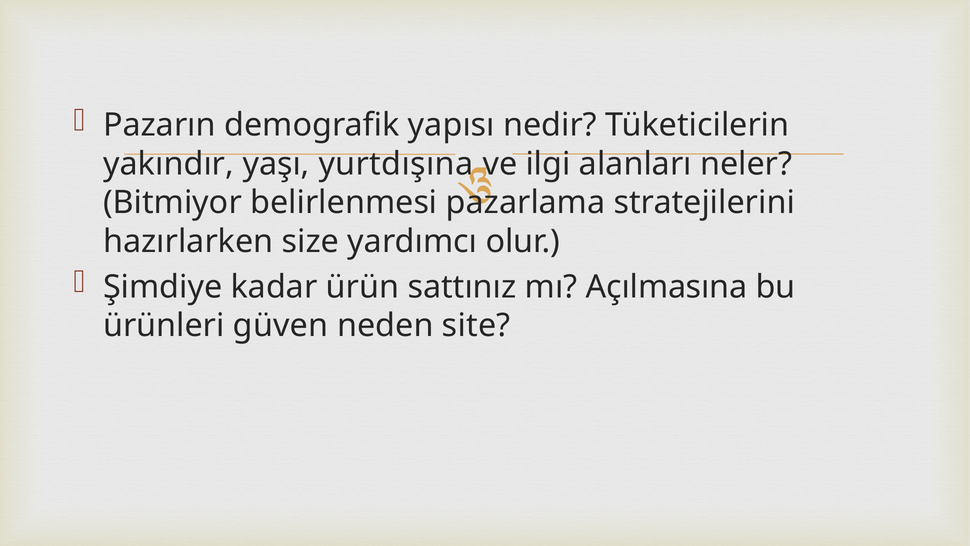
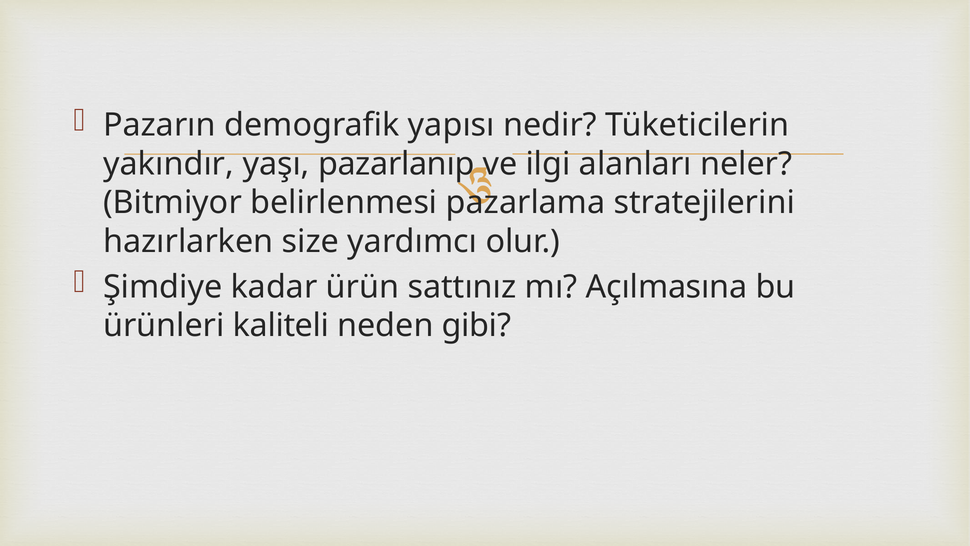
yurtdışına: yurtdışına -> pazarlanıp (396, 164)
güven: güven -> kaliteli (281, 326)
site: site -> gibi (476, 326)
